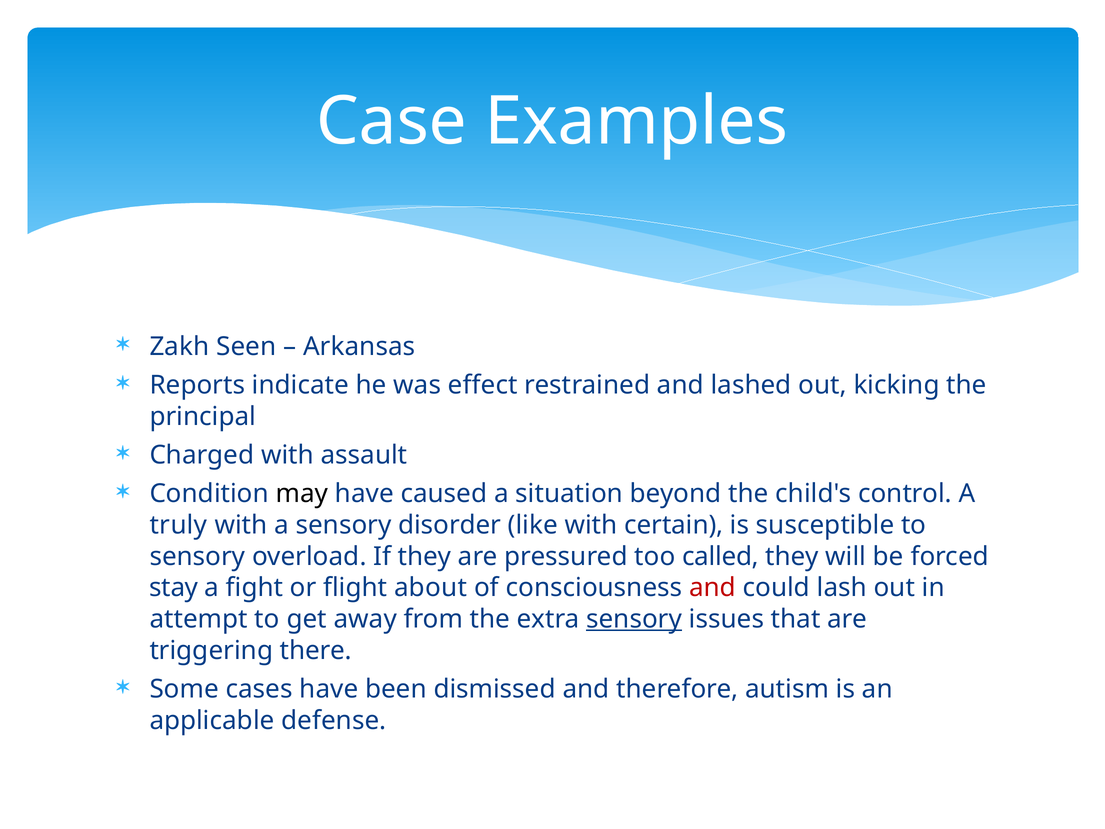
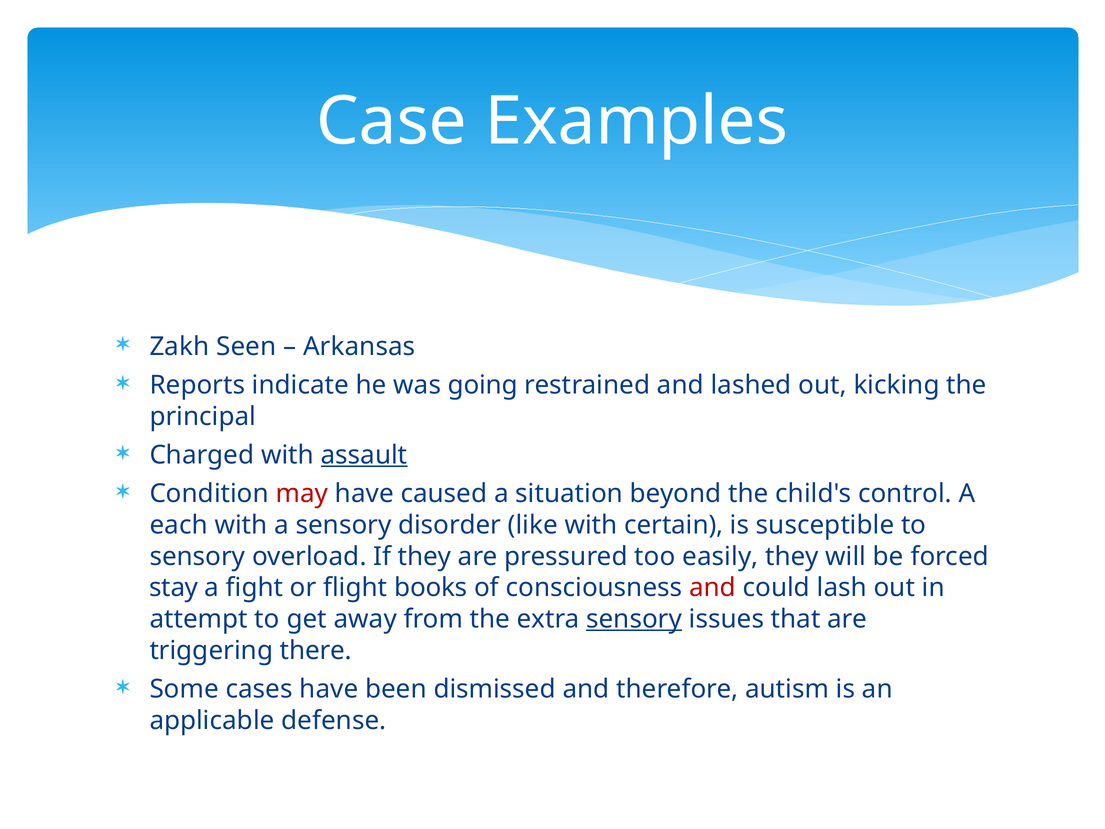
effect: effect -> going (483, 385)
assault underline: none -> present (364, 455)
may colour: black -> red (302, 494)
truly: truly -> each (179, 525)
called: called -> easily (720, 556)
about: about -> books (431, 588)
